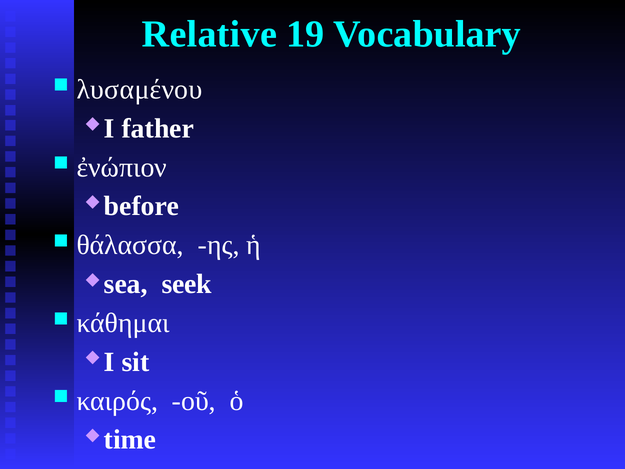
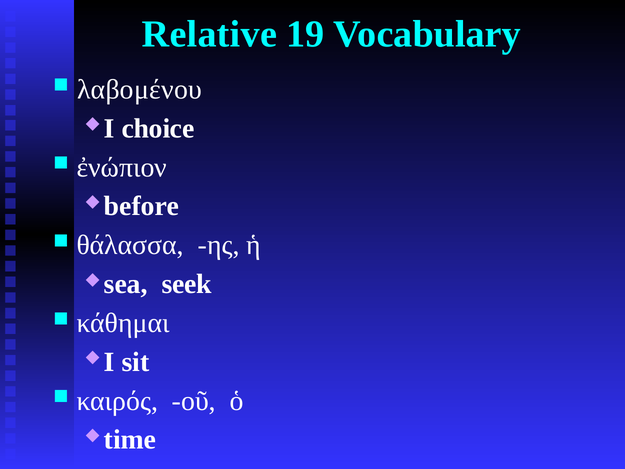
λυσαμένου: λυσαμένου -> λαβομένου (140, 89)
father: father -> choice (158, 128)
